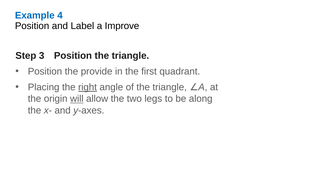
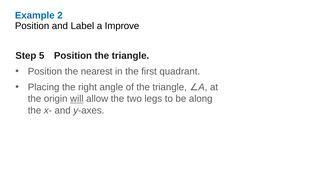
4: 4 -> 2 (60, 15)
3: 3 -> 5 (42, 56)
provide: provide -> nearest (97, 72)
right underline: present -> none (88, 87)
